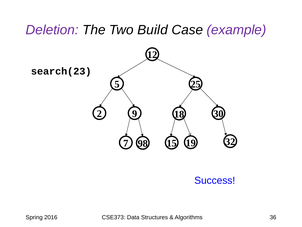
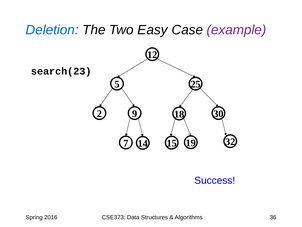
Deletion colour: purple -> blue (52, 30)
Build: Build -> Easy (153, 30)
98: 98 -> 14 (143, 143)
